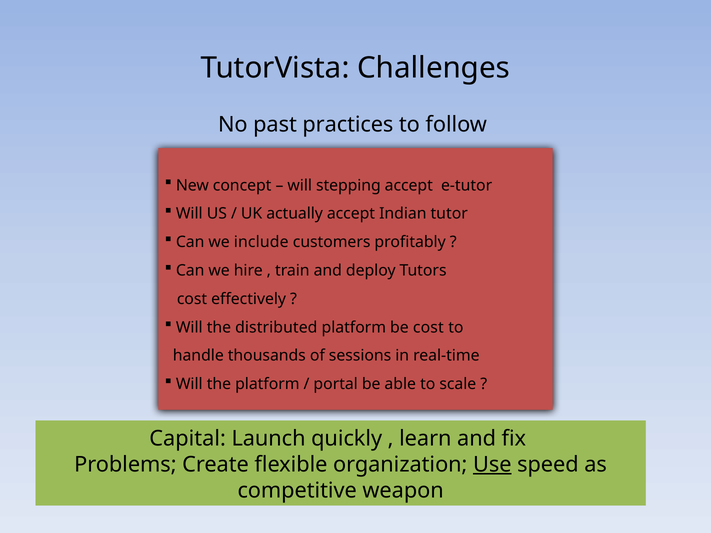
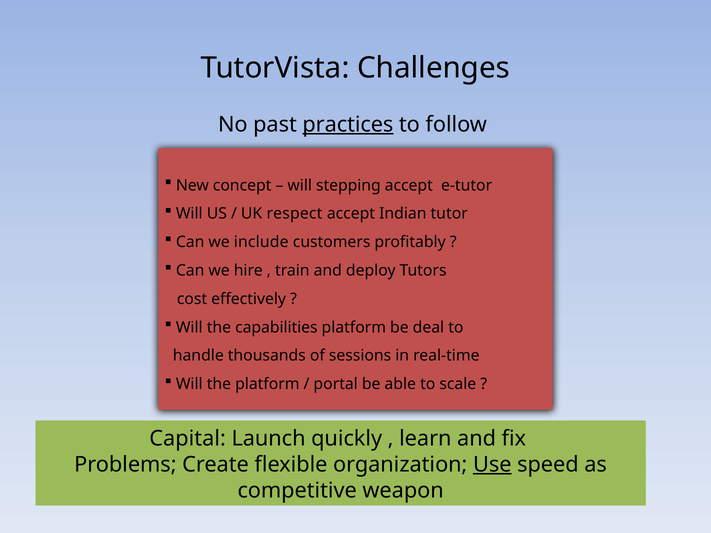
practices underline: none -> present (348, 124)
actually: actually -> respect (294, 214)
distributed: distributed -> capabilities (276, 328)
be cost: cost -> deal (428, 328)
